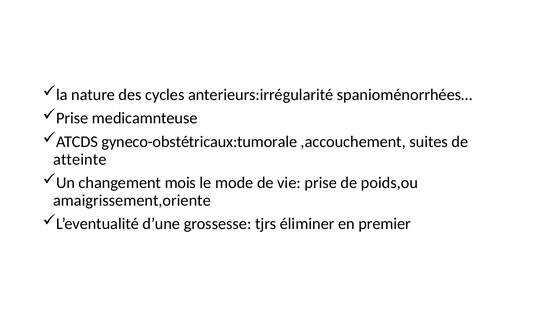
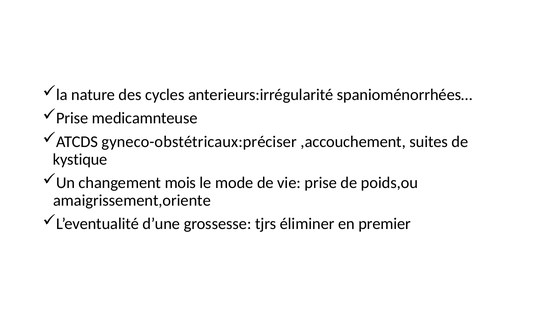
gyneco-obstétricaux:tumorale: gyneco-obstétricaux:tumorale -> gyneco-obstétricaux:préciser (199, 141)
atteinte: atteinte -> kystique (80, 159)
